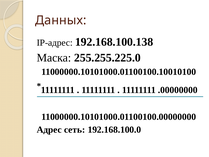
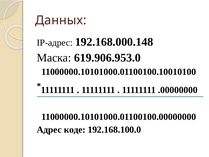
192.168.100.138: 192.168.100.138 -> 192.168.000.148 (114, 42)
255.255.225.0: 255.255.225.0 -> 619.906.953.0 (107, 58)
сеть: сеть -> коде (75, 130)
